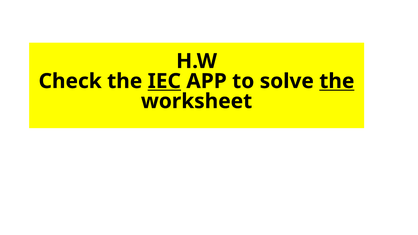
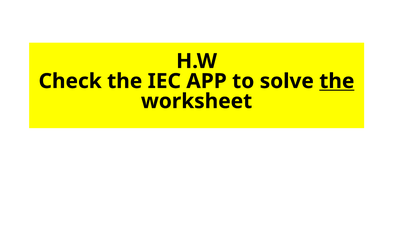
IEC underline: present -> none (164, 81)
